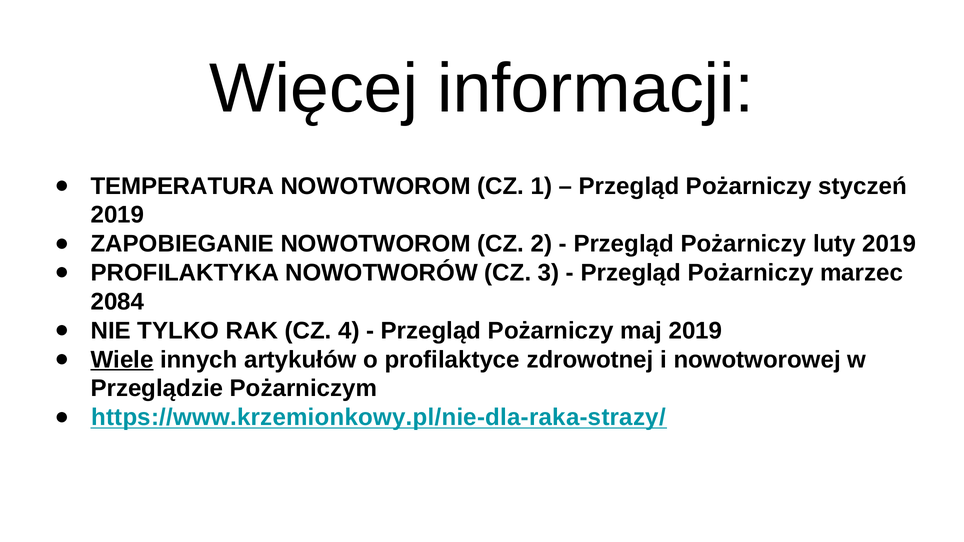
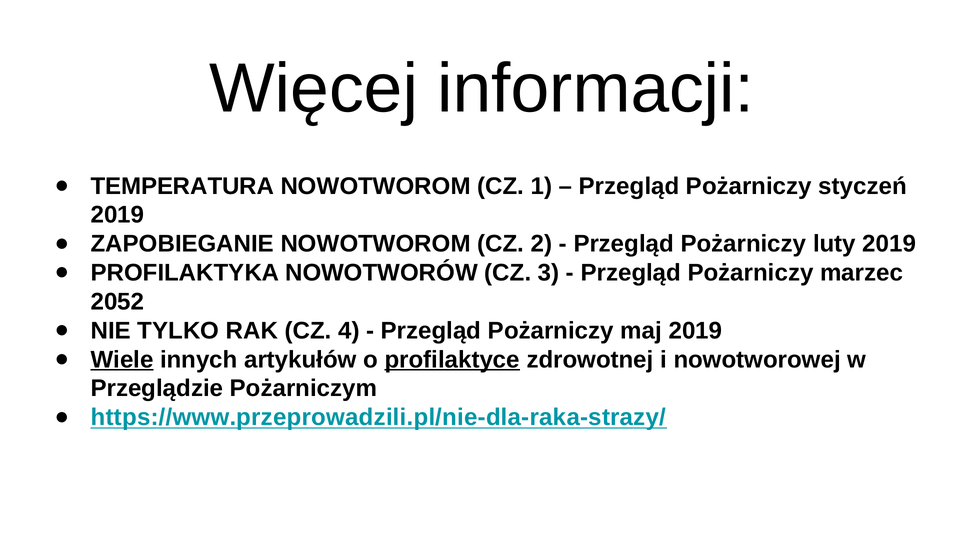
2084: 2084 -> 2052 (117, 302)
profilaktyce underline: none -> present (452, 360)
https://www.krzemionkowy.pl/nie-dla-raka-strazy/: https://www.krzemionkowy.pl/nie-dla-raka-strazy/ -> https://www.przeprowadzili.pl/nie-dla-raka-strazy/ (378, 418)
